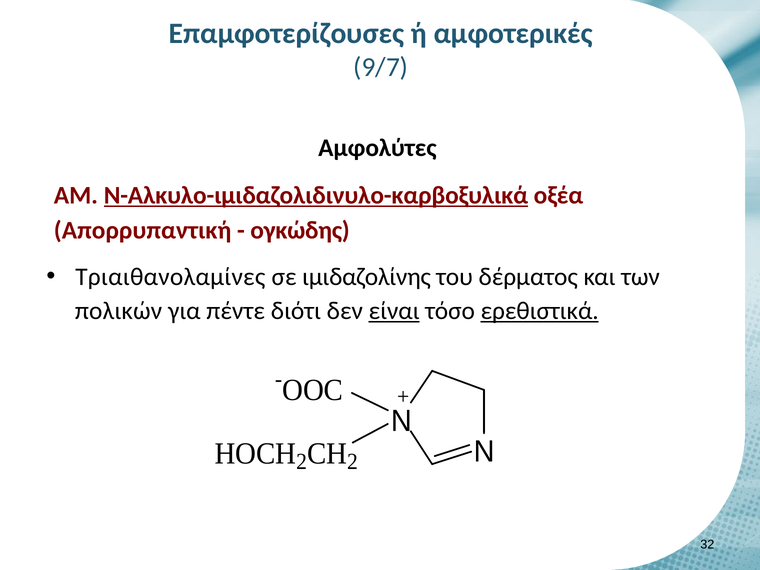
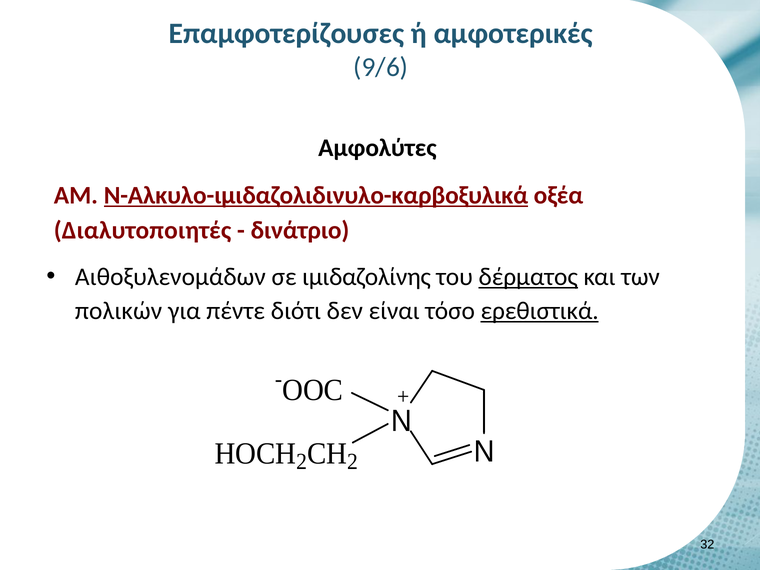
9/7: 9/7 -> 9/6 (381, 67)
Απορρυπαντική: Απορρυπαντική -> Διαλυτοποιητές (143, 230)
ογκώδης: ογκώδης -> δινάτριο (300, 230)
Τριαιθανολαμίνες: Τριαιθανολαμίνες -> Αιθοξυλενομάδων (170, 277)
δέρματος underline: none -> present (528, 277)
είναι underline: present -> none (394, 311)
